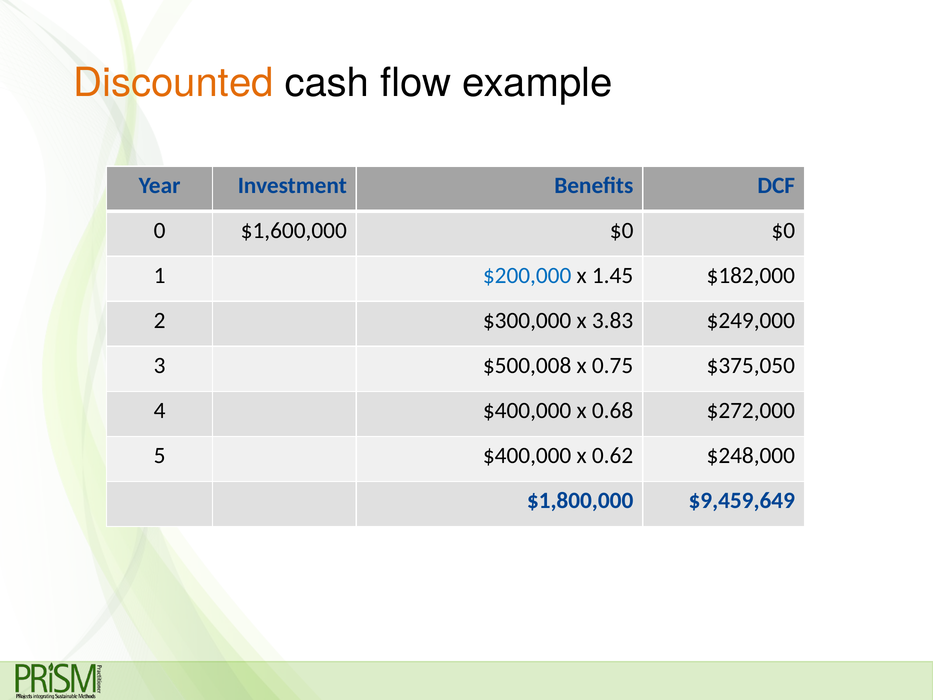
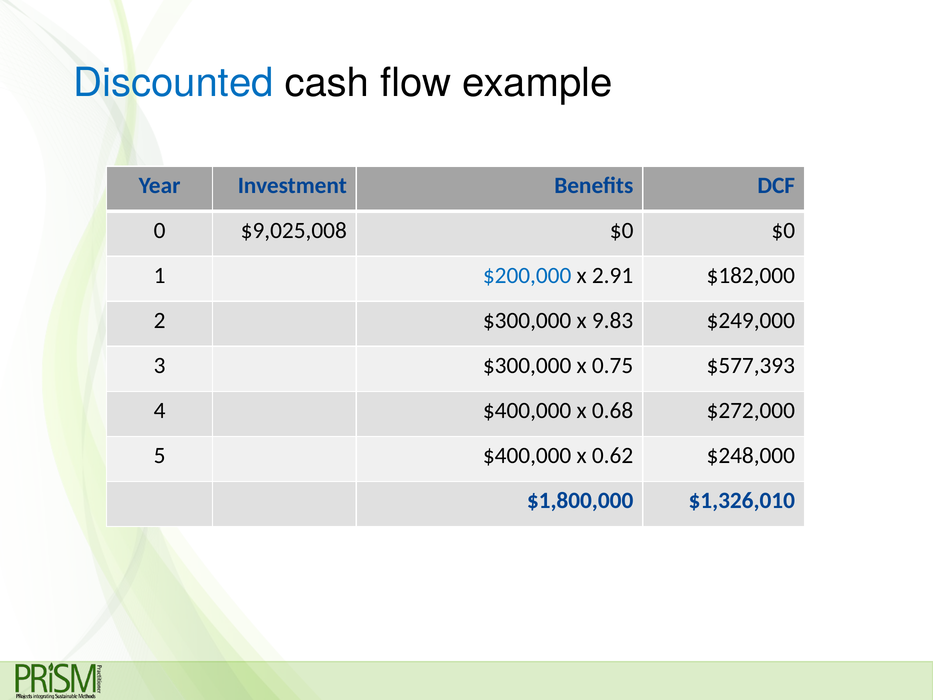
Discounted colour: orange -> blue (174, 83)
$1,600,000: $1,600,000 -> $9,025,008 (294, 230)
1.45: 1.45 -> 2.91 (613, 275)
3.83: 3.83 -> 9.83 (613, 320)
3 $500,008: $500,008 -> $300,000 (527, 365)
$375,050: $375,050 -> $577,393 (751, 365)
$9,459,649: $9,459,649 -> $1,326,010 (742, 500)
